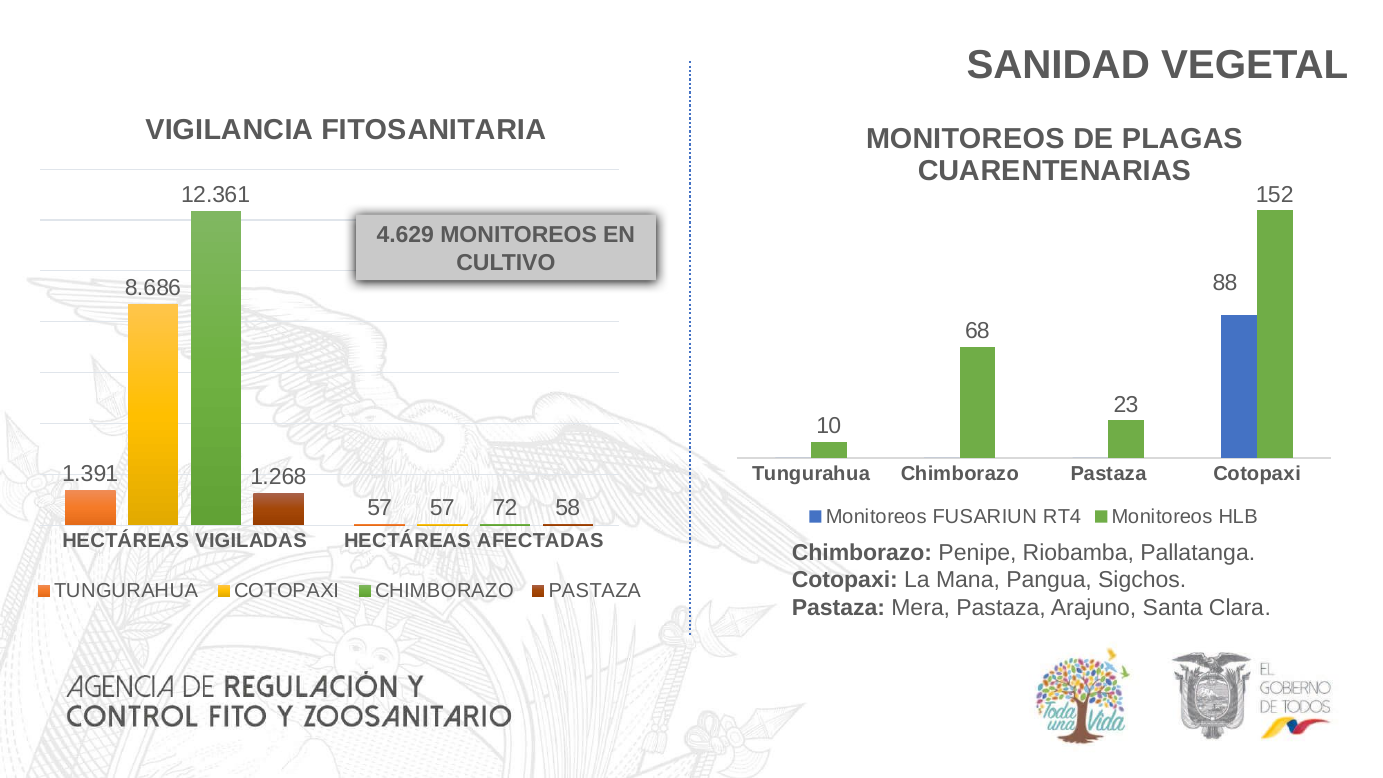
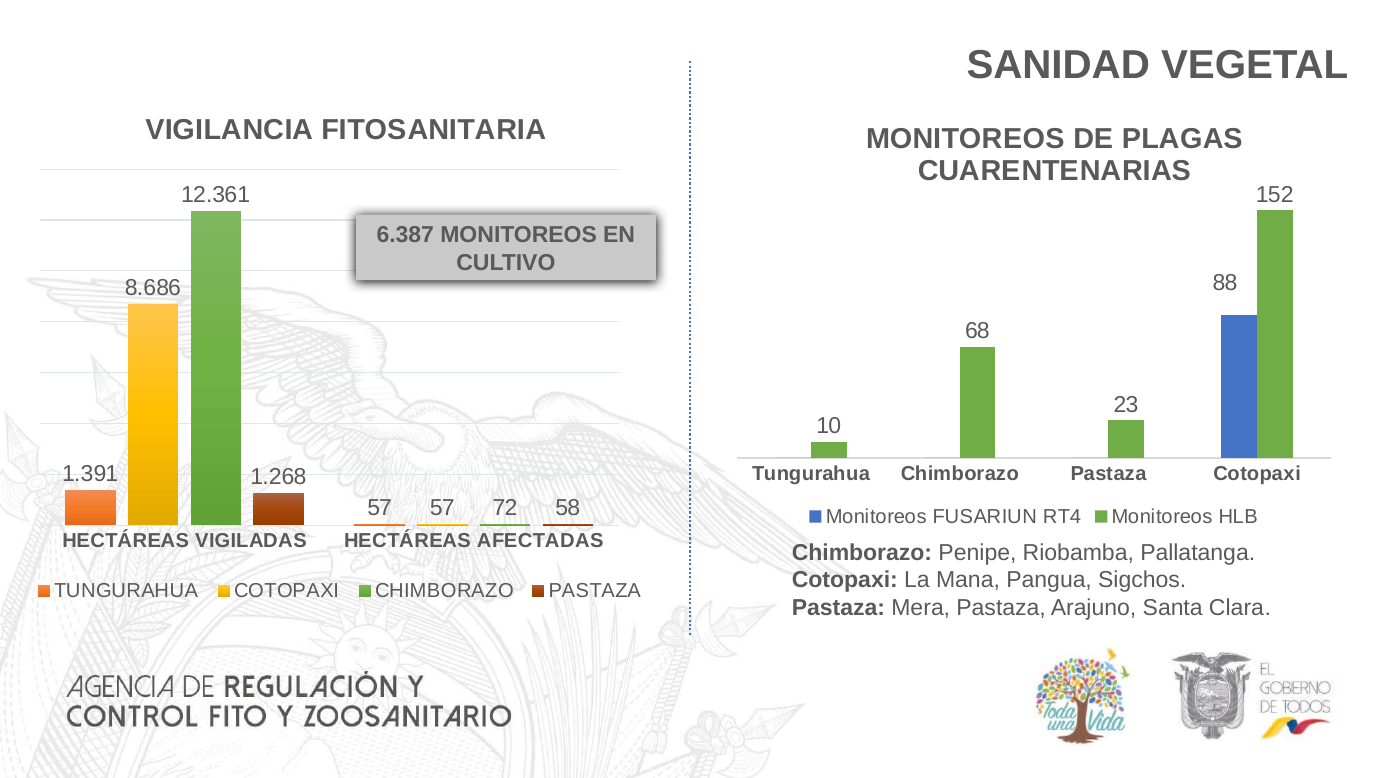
4.629: 4.629 -> 6.387 (405, 235)
